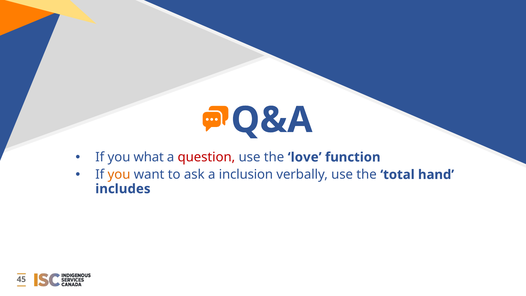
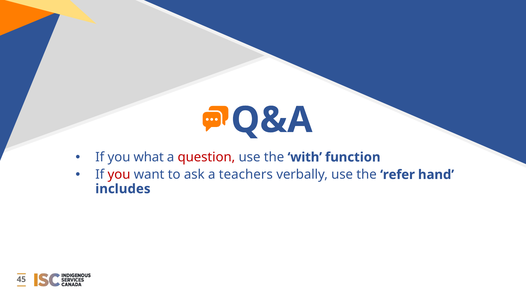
love: love -> with (305, 157)
you colour: orange -> red (119, 175)
inclusion: inclusion -> teachers (246, 175)
total: total -> refer (398, 175)
